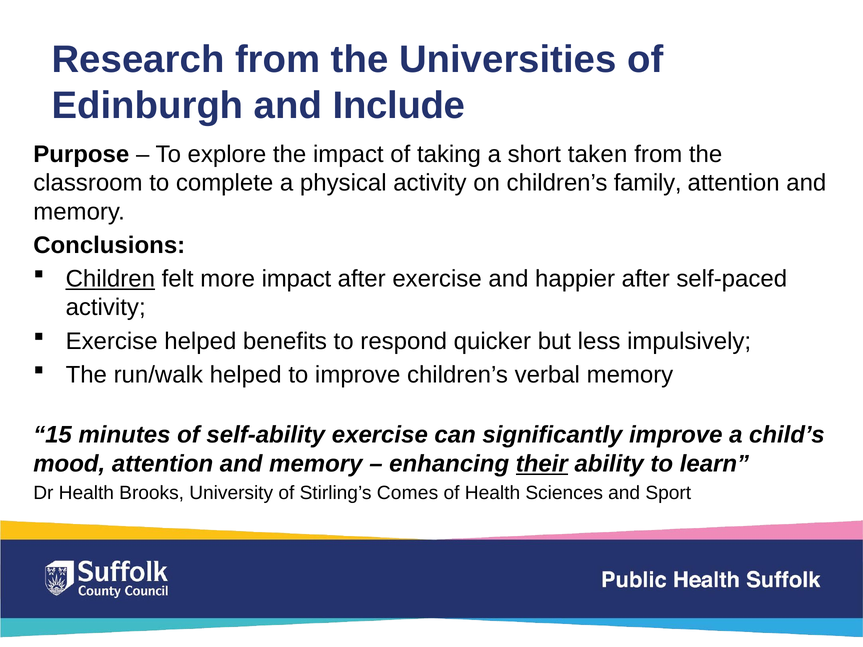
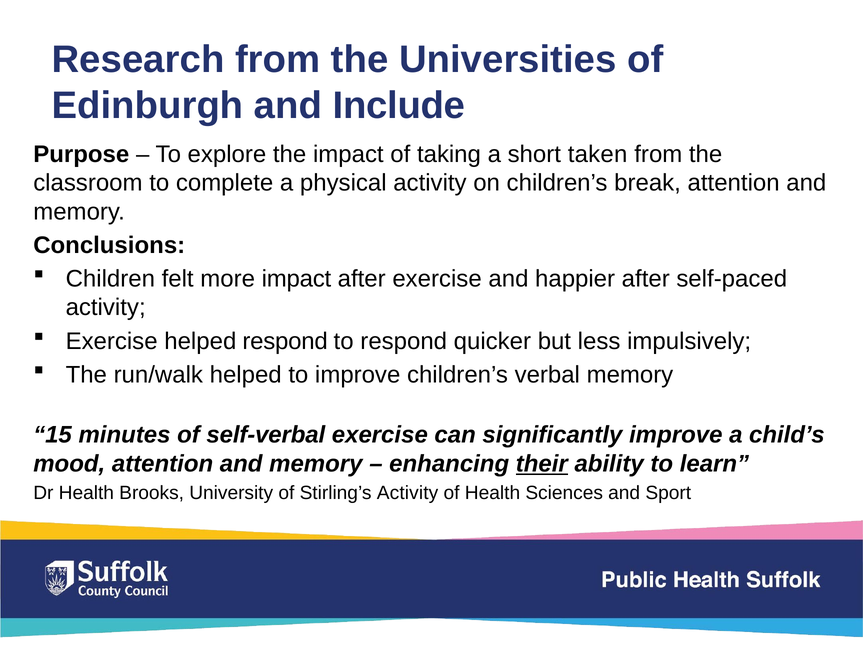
family: family -> break (648, 183)
Children underline: present -> none (110, 279)
helped benefits: benefits -> respond (285, 341)
self-ability: self-ability -> self-verbal (266, 435)
Stirling’s Comes: Comes -> Activity (408, 493)
